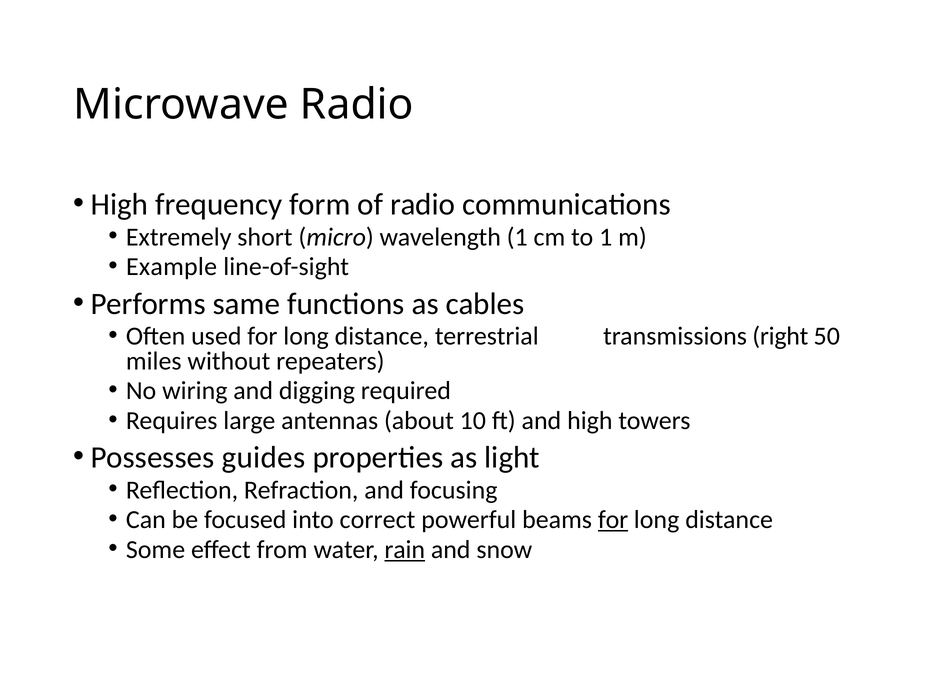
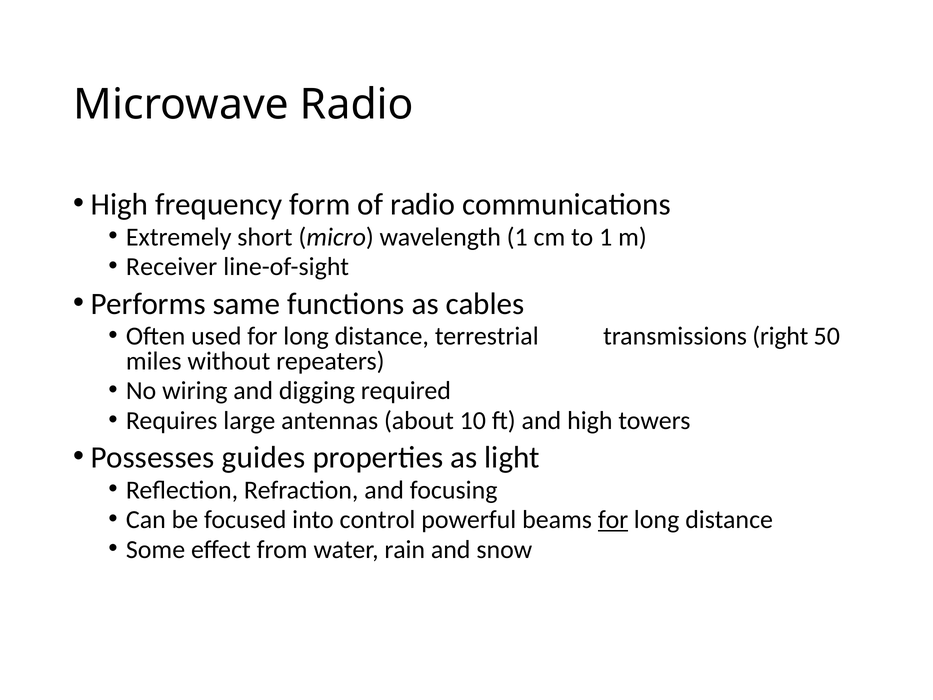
Example: Example -> Receiver (172, 267)
correct: correct -> control (377, 520)
rain underline: present -> none (405, 549)
